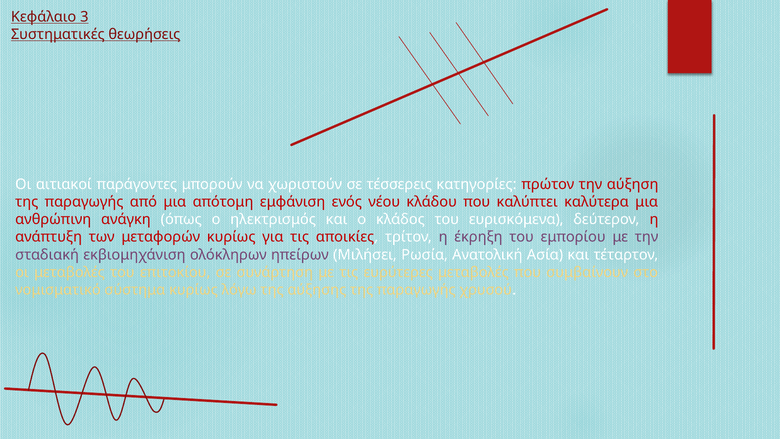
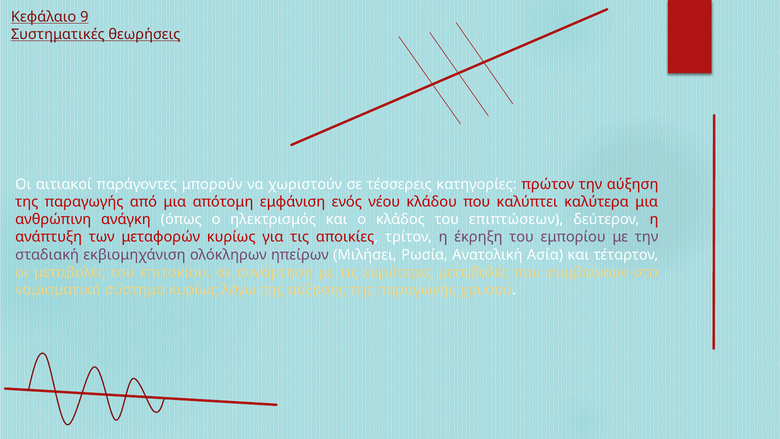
3: 3 -> 9 (84, 17)
ευρισκόμενα: ευρισκόμενα -> επιπτώσεων (516, 219)
